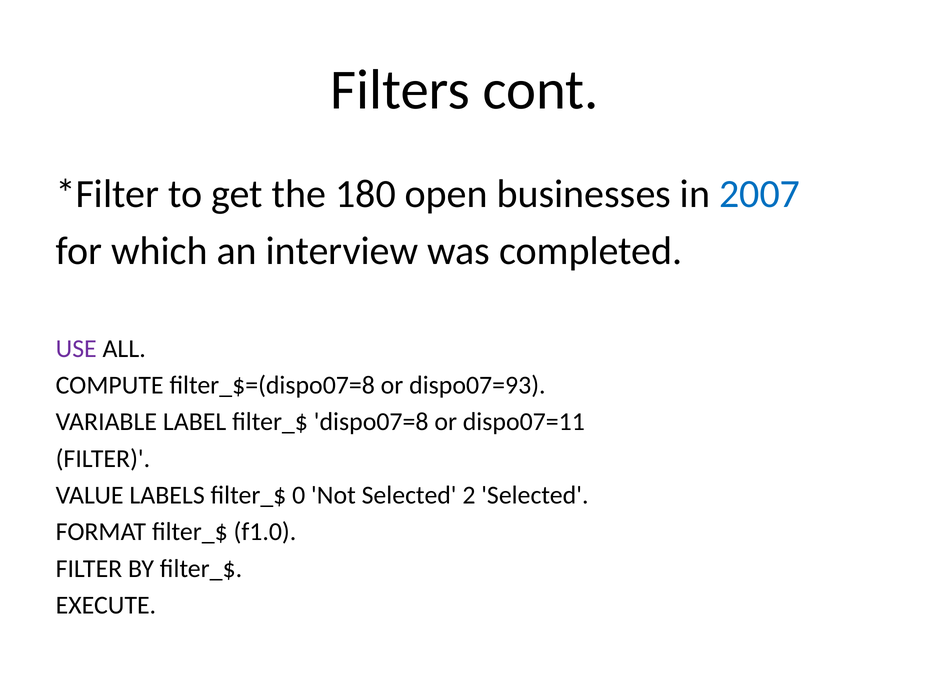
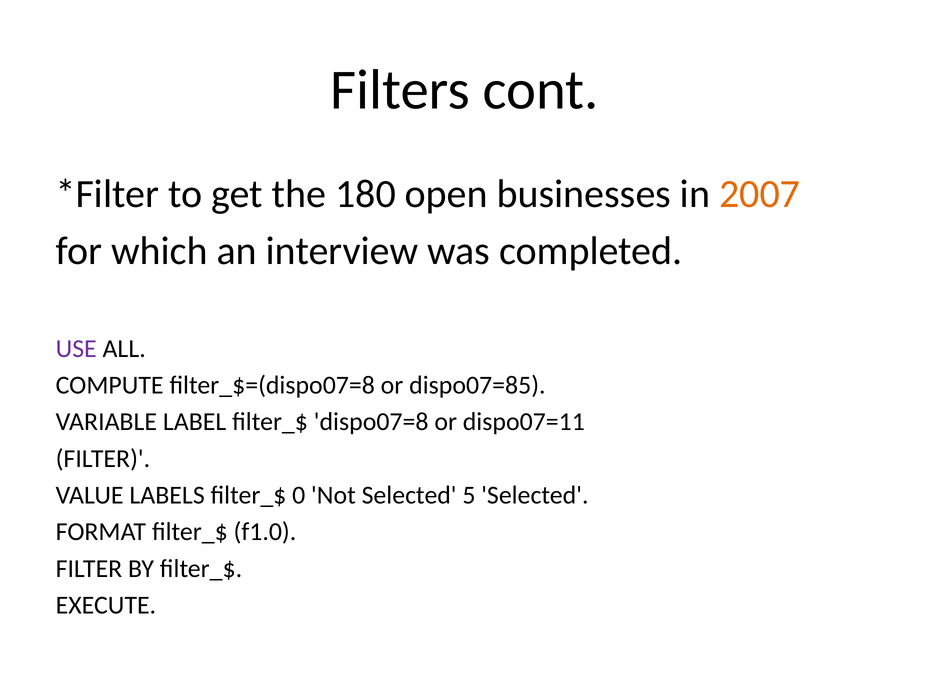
2007 colour: blue -> orange (760, 194)
dispo07=93: dispo07=93 -> dispo07=85 (477, 385)
2: 2 -> 5 (469, 495)
